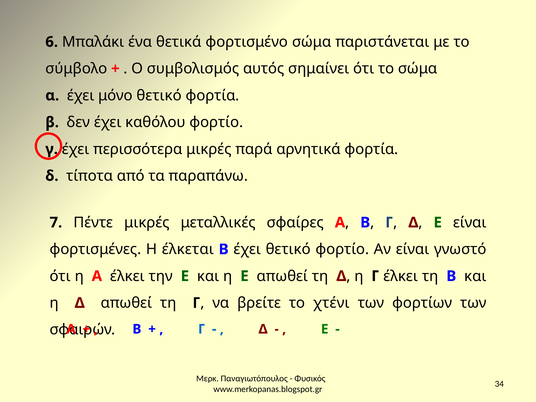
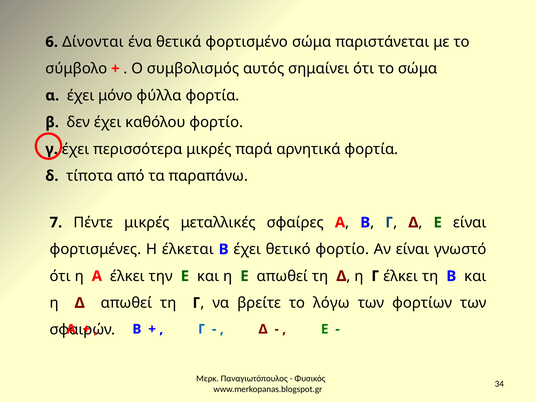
Μπαλάκι: Μπαλάκι -> Δίνονται (93, 42)
μόνο θετικό: θετικό -> φύλλα (159, 95)
χτένι: χτένι -> λόγω (331, 303)
